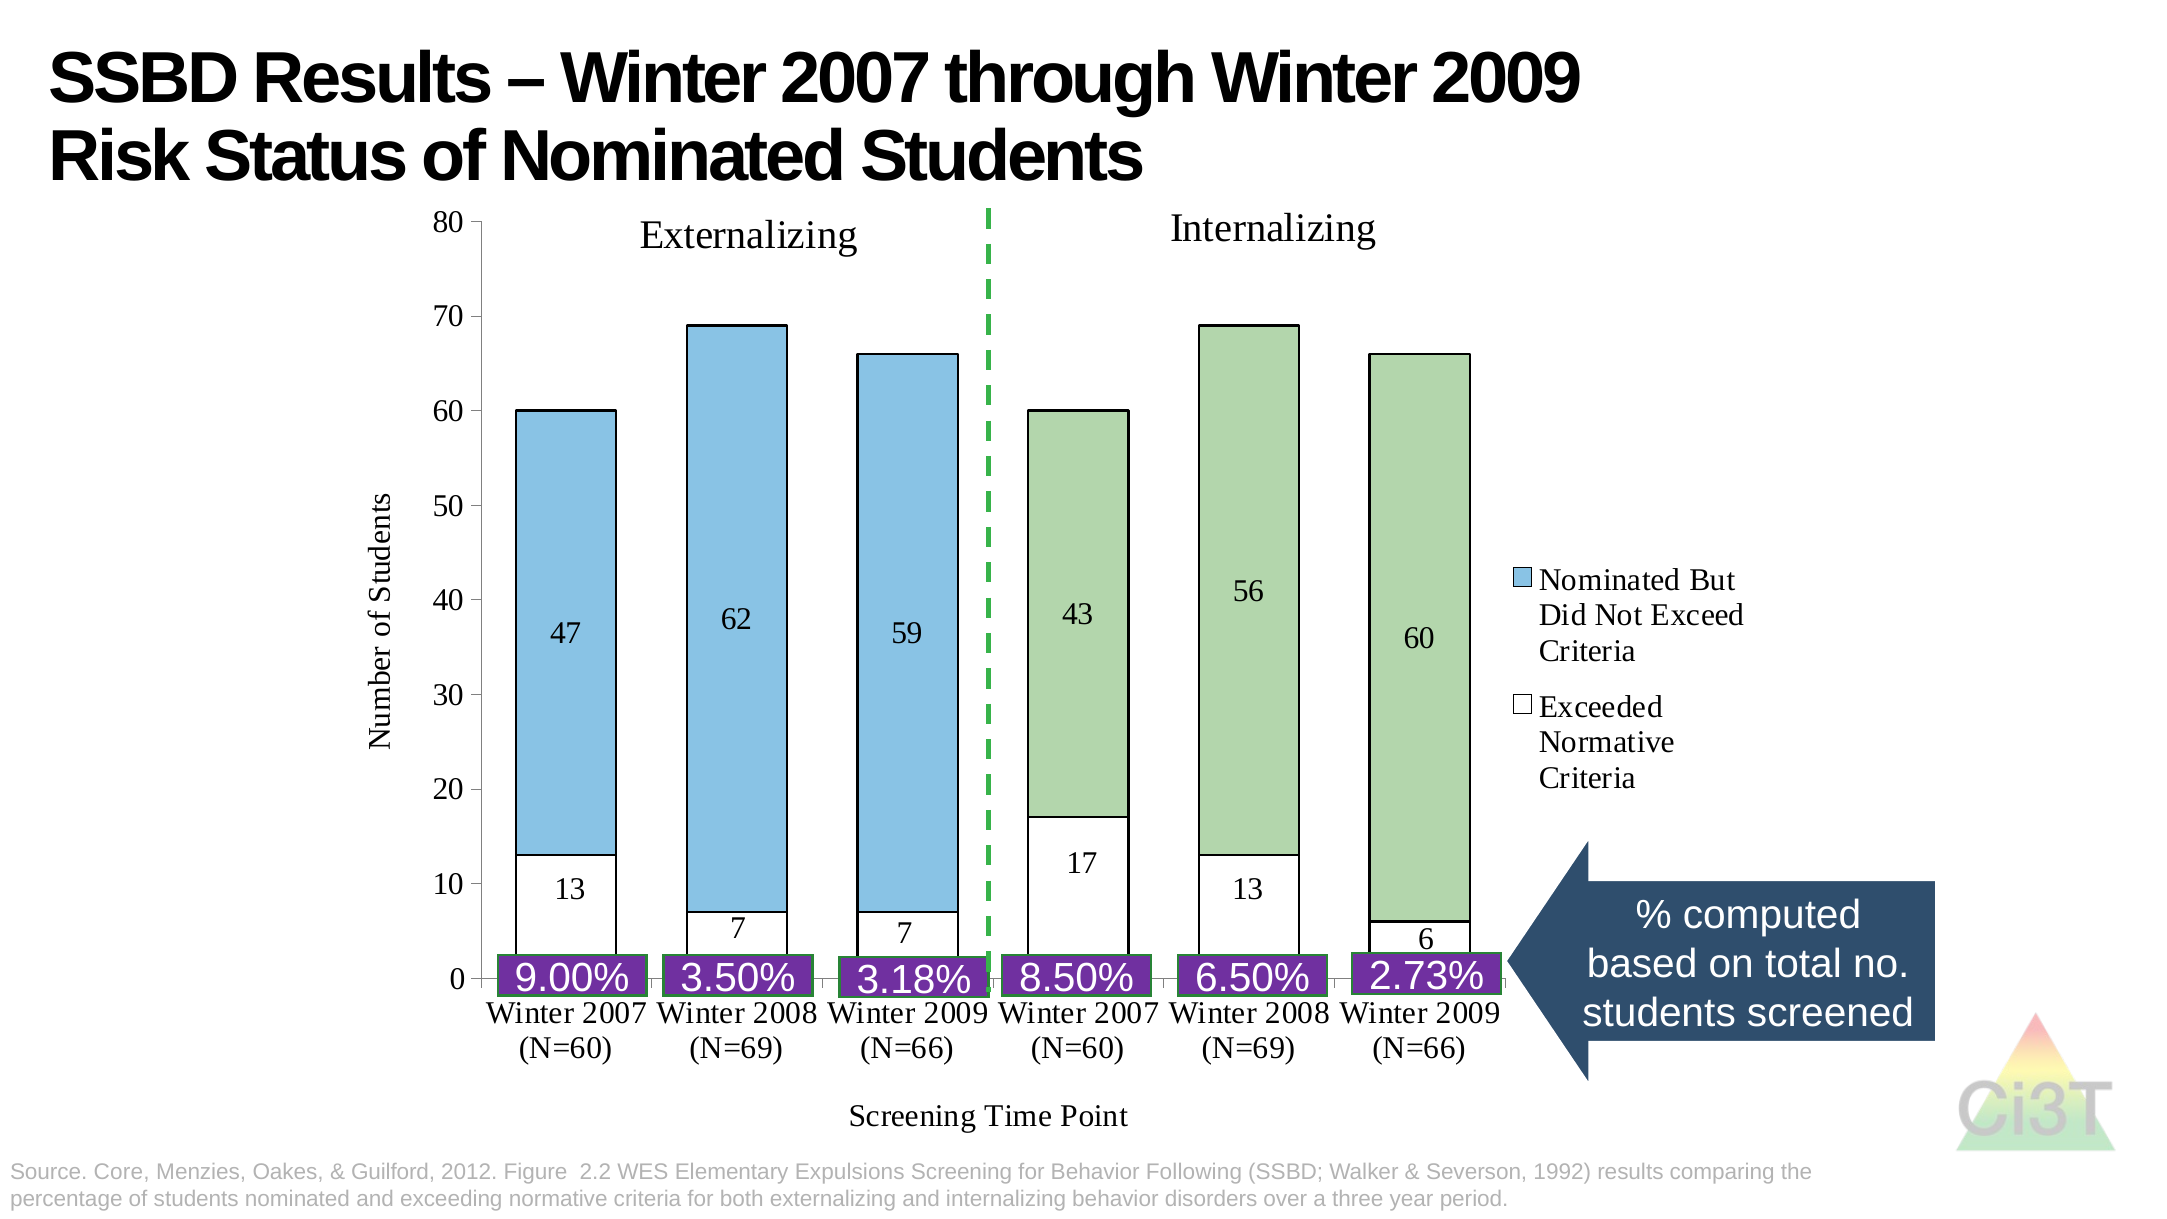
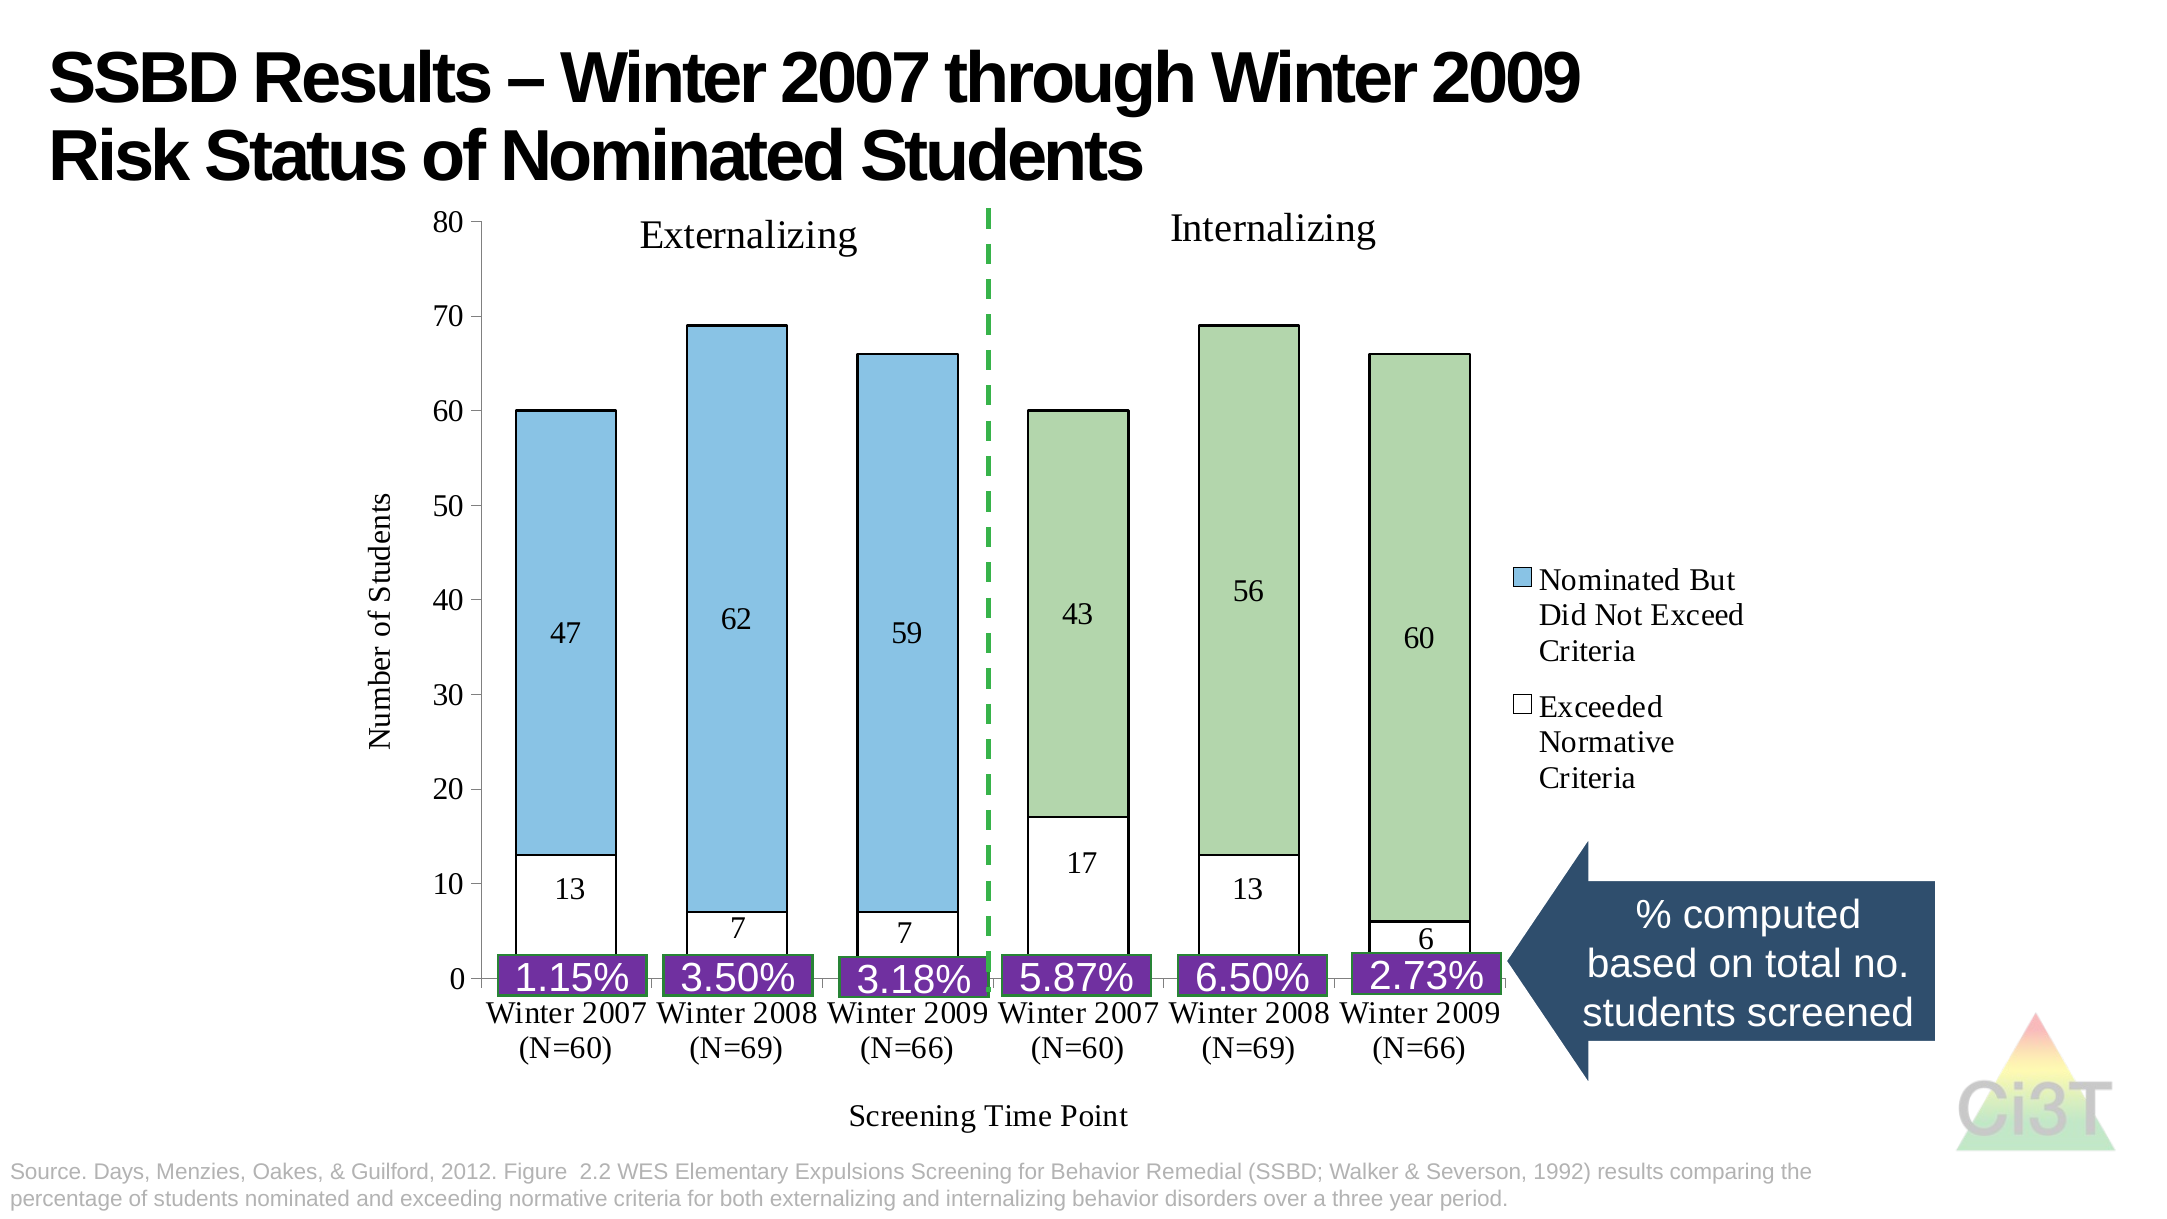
9.00%: 9.00% -> 1.15% (572, 978)
8.50%: 8.50% -> 5.87% (1077, 978)
Core: Core -> Days (122, 1172)
Following: Following -> Remedial (1194, 1172)
